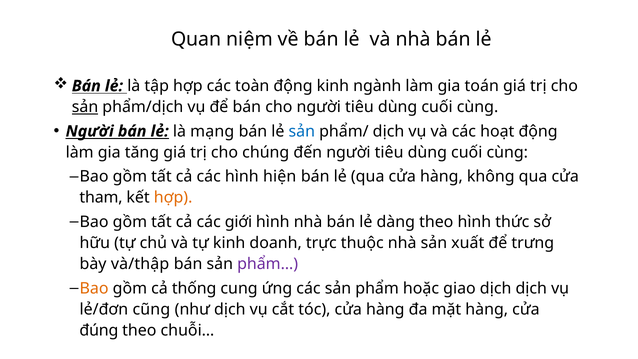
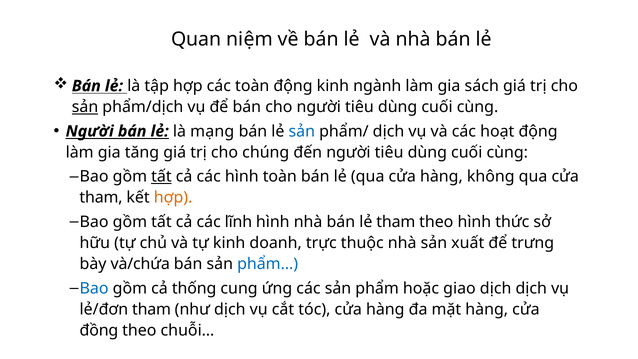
toán: toán -> sách (482, 86)
tất underline: none -> present (161, 177)
hình hiện: hiện -> toàn (280, 177)
giới: giới -> lĩnh (238, 222)
lẻ dàng: dàng -> tham (396, 222)
và/thập: và/thập -> và/chứa (140, 264)
phẩm… colour: purple -> blue (268, 264)
Bao colour: orange -> blue (94, 288)
lẻ/đơn cũng: cũng -> tham (152, 309)
đúng: đúng -> đồng (99, 330)
